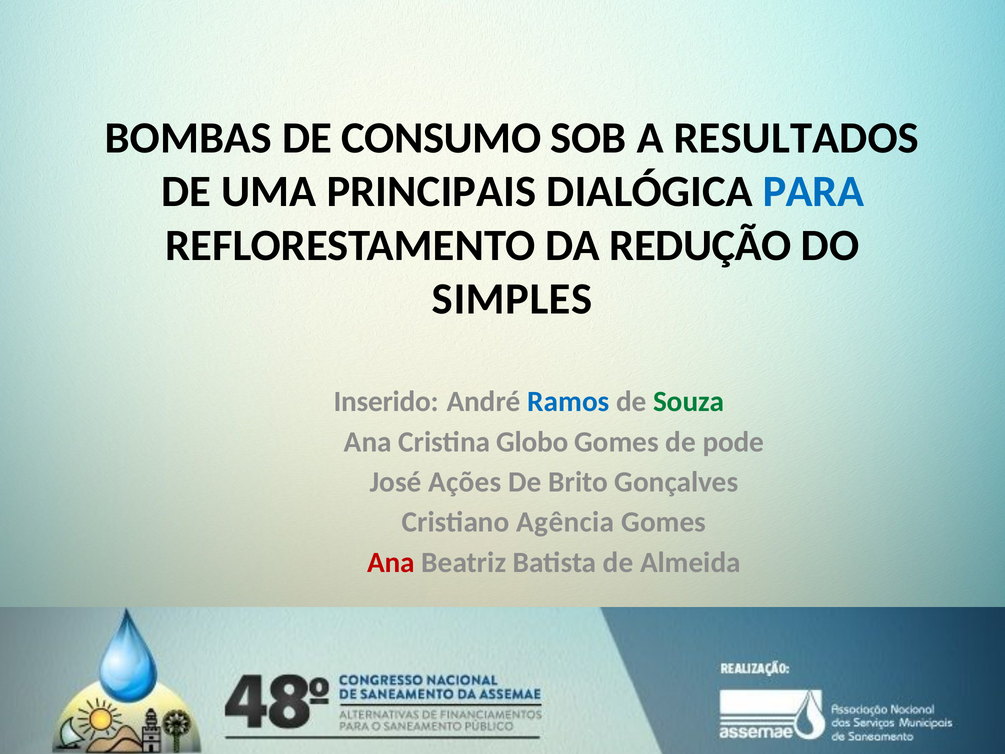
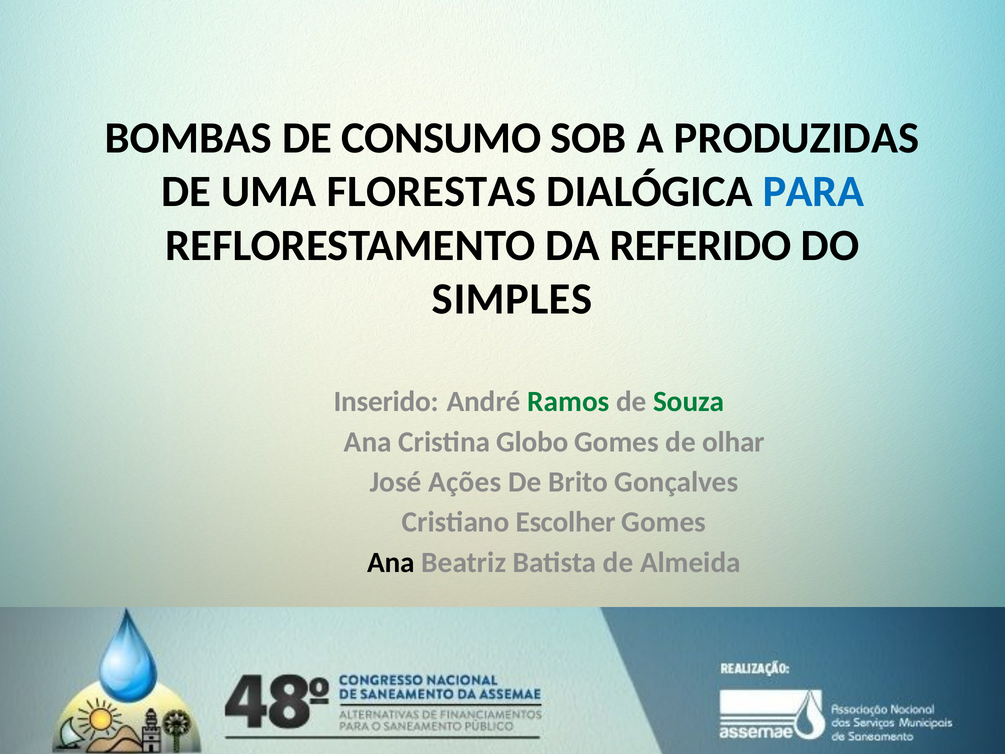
RESULTADOS: RESULTADOS -> PRODUZIDAS (796, 138)
PRINCIPAIS: PRINCIPAIS -> FLORESTAS (431, 192)
REDUÇÃO: REDUÇÃO -> REFERIDO (701, 245)
Ramos colour: blue -> green (568, 402)
pode: pode -> olhar (733, 442)
Agência: Agência -> Escolher (566, 522)
Ana colour: red -> black (391, 562)
